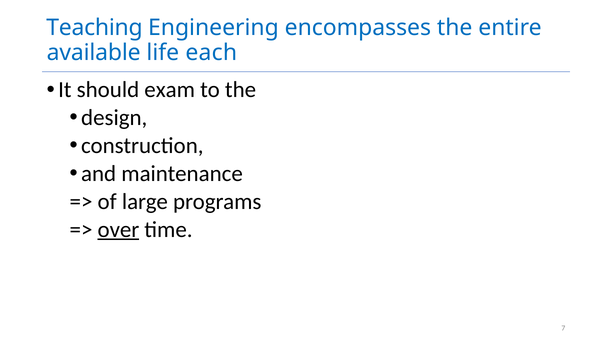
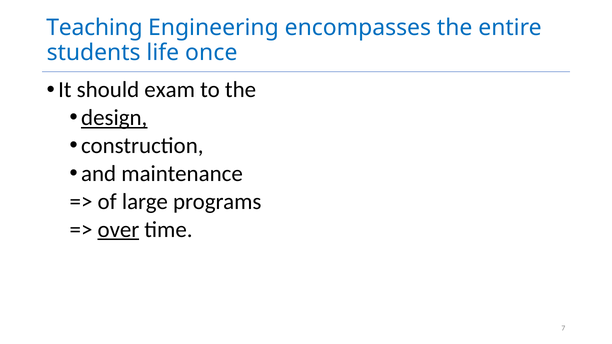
available: available -> students (94, 53)
each: each -> once (211, 53)
design underline: none -> present (114, 118)
